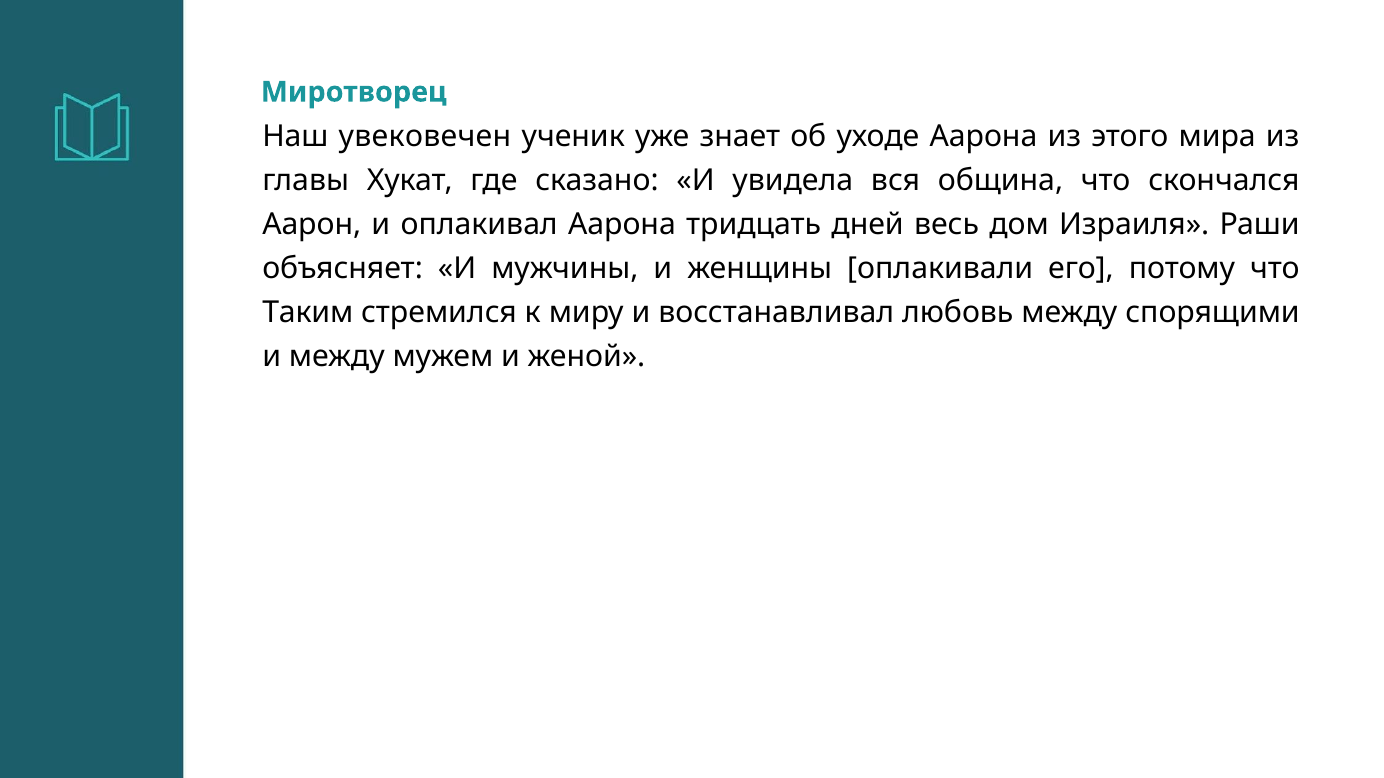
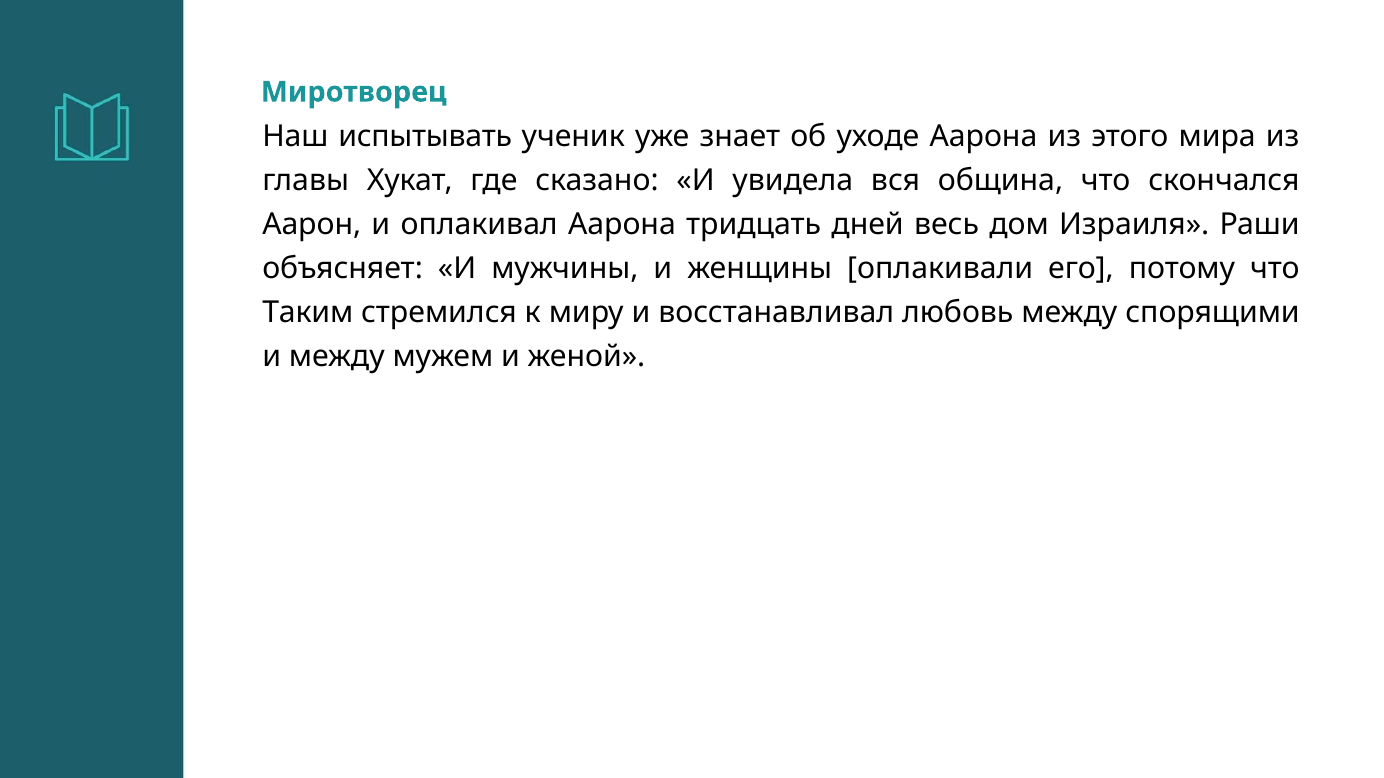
увековечен: увековечен -> испытывать (425, 136)
